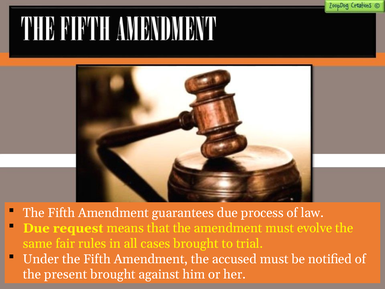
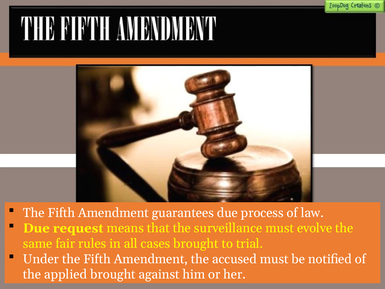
the amendment: amendment -> surveillance (228, 228)
present: present -> applied (66, 274)
